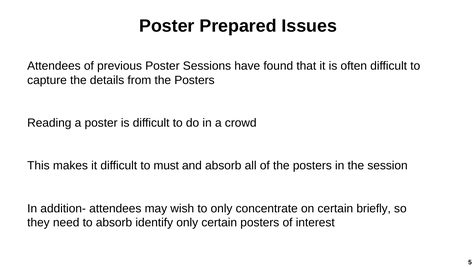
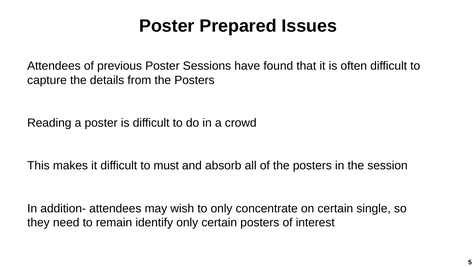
briefly: briefly -> single (374, 209)
to absorb: absorb -> remain (114, 223)
